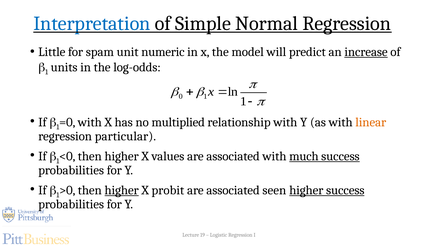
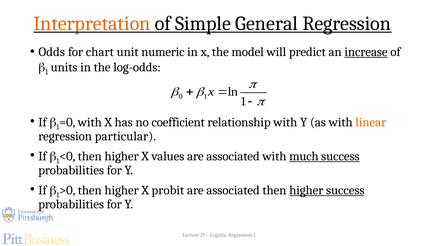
Interpretation colour: blue -> orange (92, 24)
Normal: Normal -> General (267, 24)
Little: Little -> Odds (52, 52)
spam: spam -> chart (100, 52)
multiplied: multiplied -> coefficient (178, 122)
higher underline: present -> none (122, 190)
associated seen: seen -> then (274, 190)
